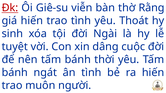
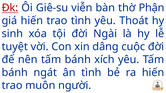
Rằng: Rằng -> Phận (152, 8)
thời: thời -> xích (104, 60)
